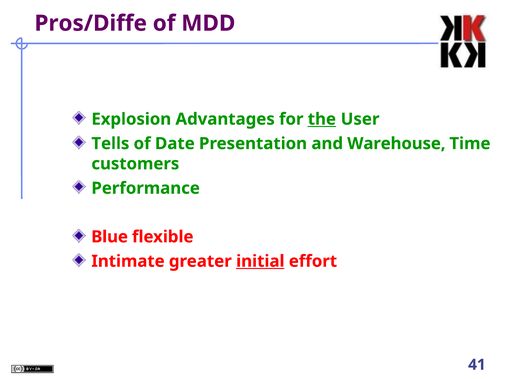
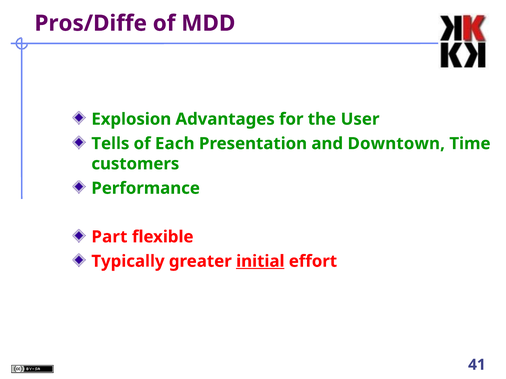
the underline: present -> none (322, 119)
Date: Date -> Each (175, 144)
Warehouse: Warehouse -> Downtown (396, 144)
Blue: Blue -> Part (109, 237)
Intimate: Intimate -> Typically (128, 262)
